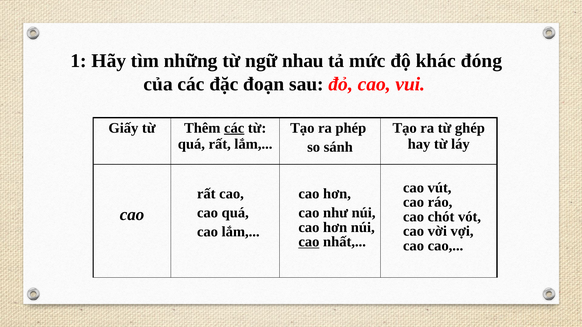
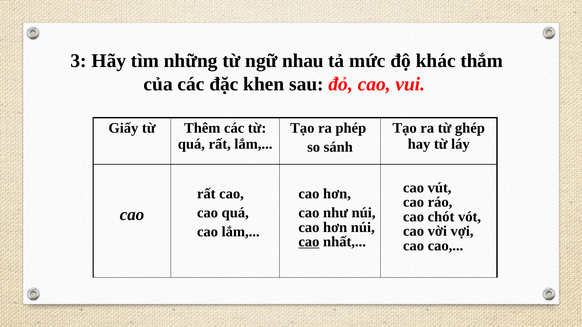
1: 1 -> 3 (79, 61)
đóng: đóng -> thắm (482, 61)
đoạn: đoạn -> khen (264, 84)
các underline: present -> none (234, 128)
